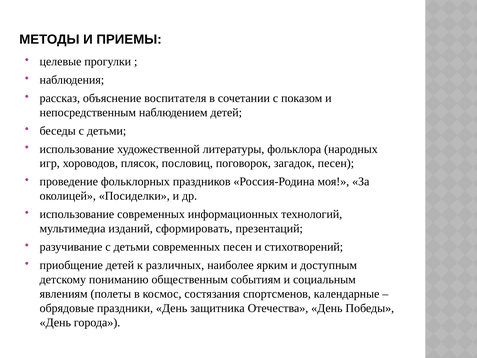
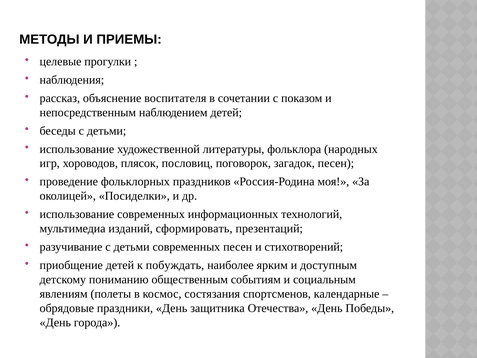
различных: различных -> побуждать (175, 265)
